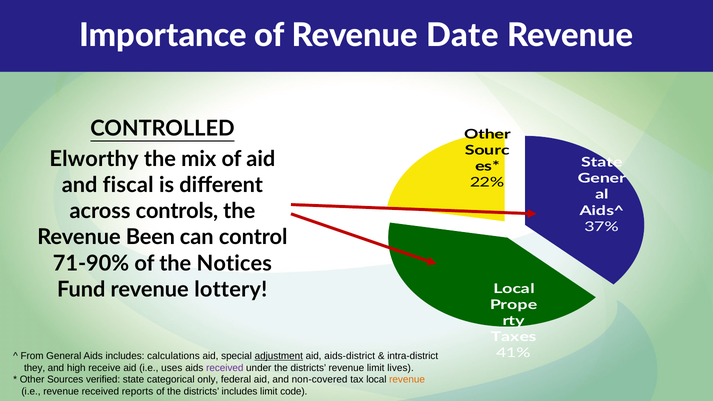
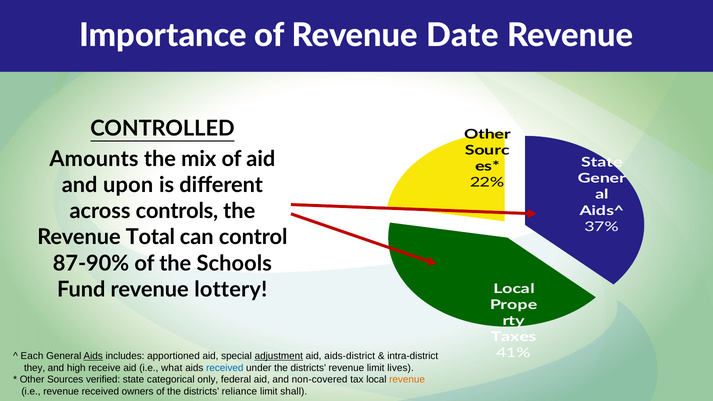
Elworthy: Elworthy -> Amounts (94, 159)
fiscal: fiscal -> upon (128, 185)
Been: Been -> Total (150, 237)
71-90%: 71-90% -> 87-90% (91, 263)
Notices: Notices -> Schools (234, 263)
From: From -> Each (32, 356)
Aids underline: none -> present (93, 356)
calculations: calculations -> apportioned (173, 356)
uses: uses -> what (172, 368)
received colour: purple -> blue (225, 368)
reports: reports -> owners (138, 392)
districts includes: includes -> reliance (239, 392)
code: code -> shall (294, 392)
